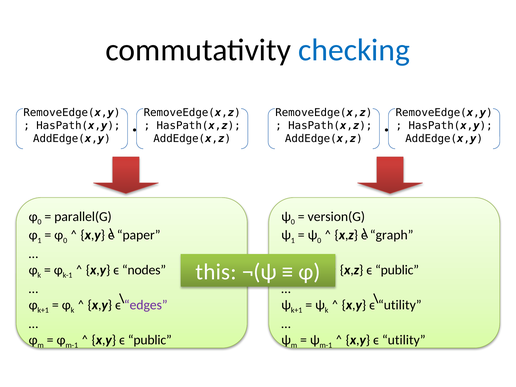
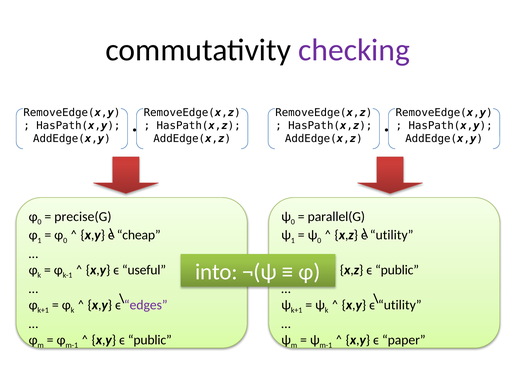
checking colour: blue -> purple (354, 50)
parallel(G: parallel(G -> precise(G (83, 217)
version(G: version(G -> parallel(G (336, 217)
paper: paper -> cheap (139, 235)
x,z ϵ graph: graph -> utility (392, 235)
this: this -> into (216, 272)
nodes: nodes -> useful (144, 270)
utility: utility -> paper (404, 340)
